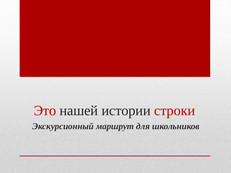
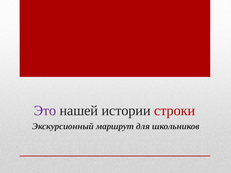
Это colour: red -> purple (45, 111)
